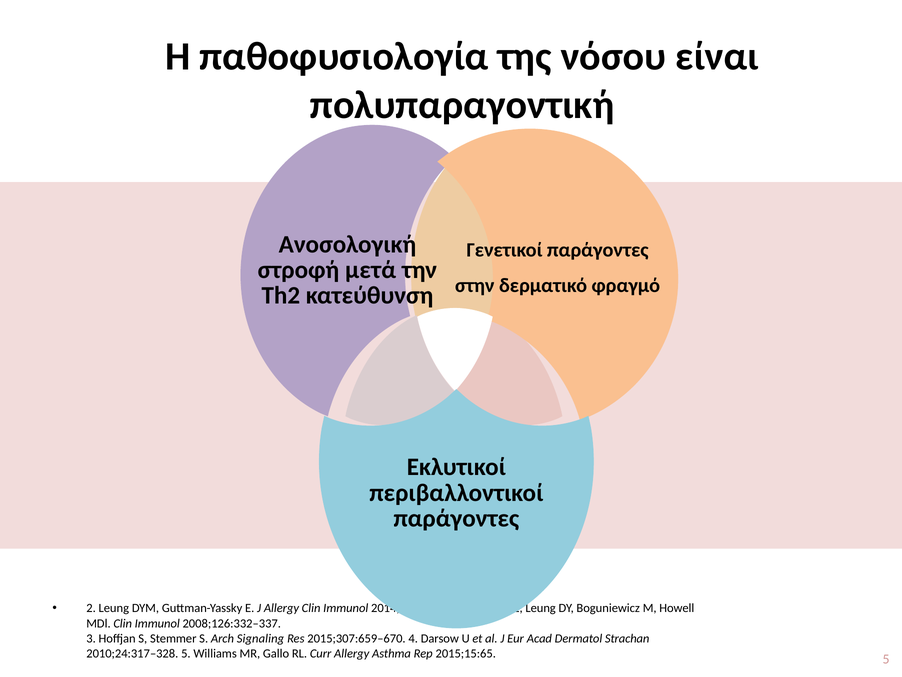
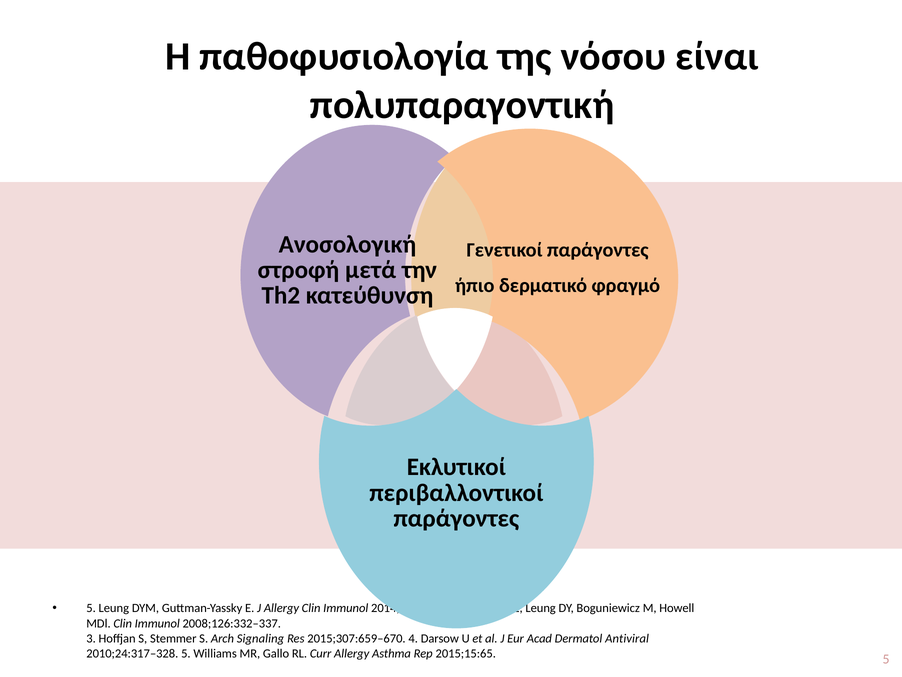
στην: στην -> ήπιο (475, 286)
2: 2 -> 5 (91, 608)
Strachan: Strachan -> Antiviral (627, 638)
